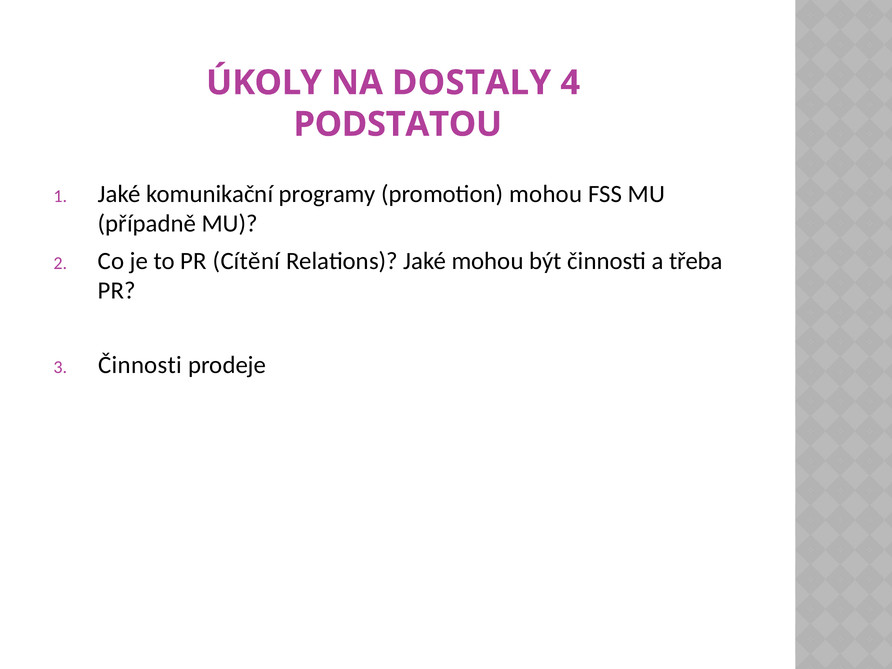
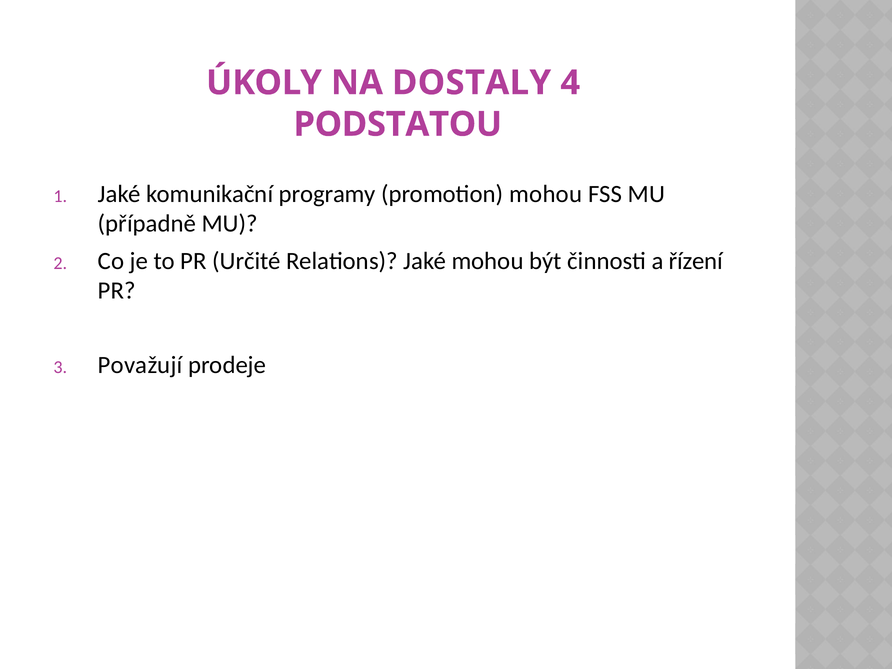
Cítění: Cítění -> Určité (247, 261)
třeba: třeba -> řízení (696, 261)
Činnosti: Činnosti -> Považují (140, 365)
